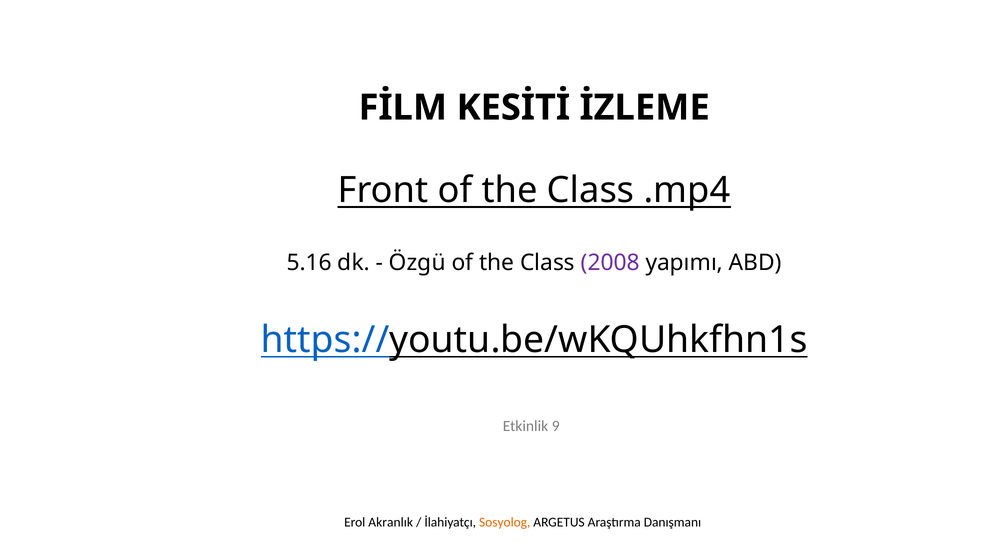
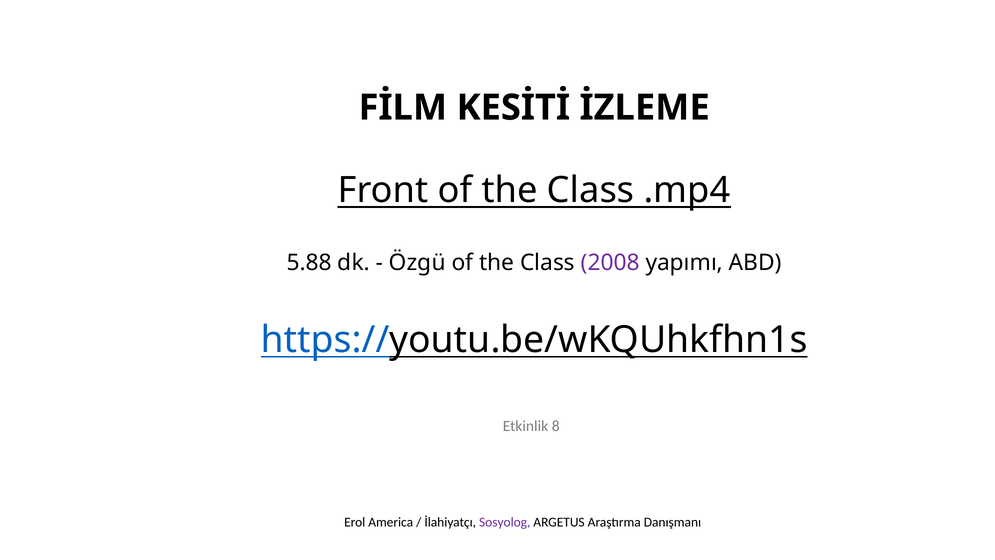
5.16: 5.16 -> 5.88 (309, 263)
9: 9 -> 8 (556, 426)
Akranlık: Akranlık -> America (391, 522)
Sosyolog colour: orange -> purple (505, 522)
